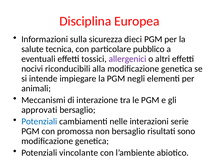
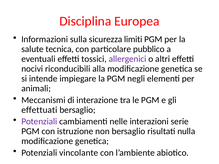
dieci: dieci -> limiti (133, 39)
approvati: approvati -> effettuati (39, 110)
Potenziali colour: blue -> purple (39, 122)
promossa: promossa -> istruzione (75, 132)
sono: sono -> nulla (186, 132)
